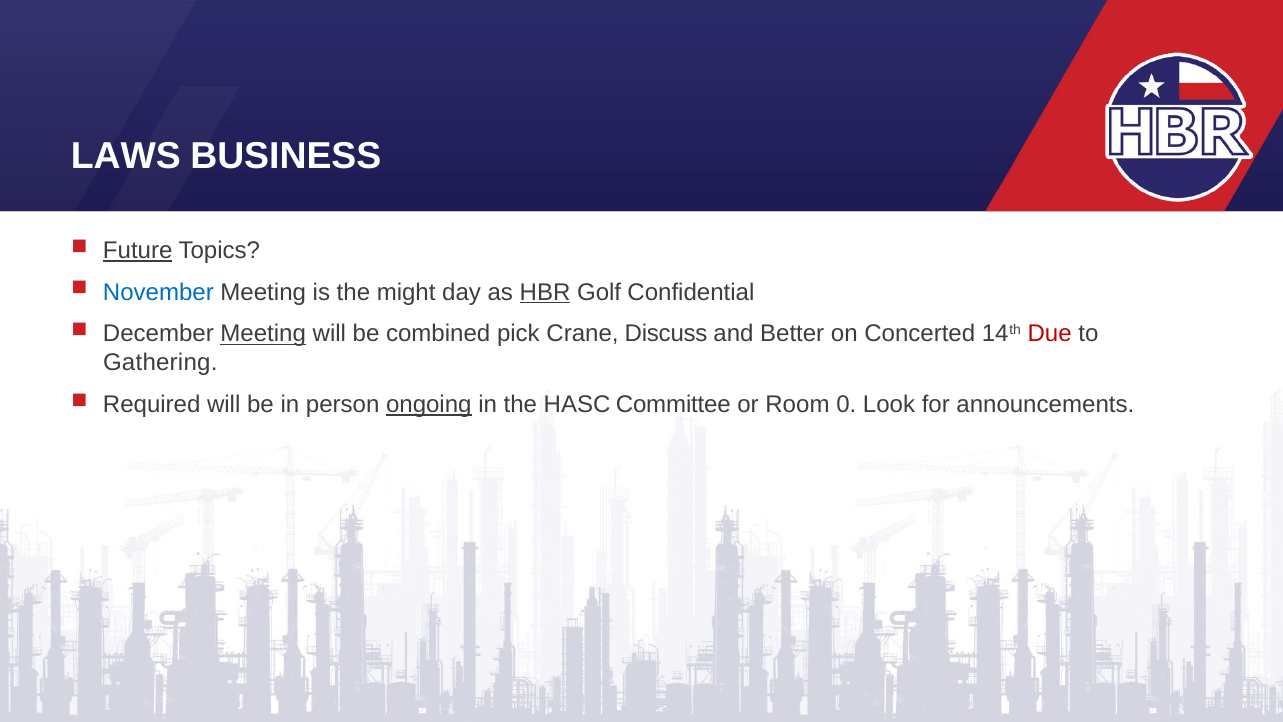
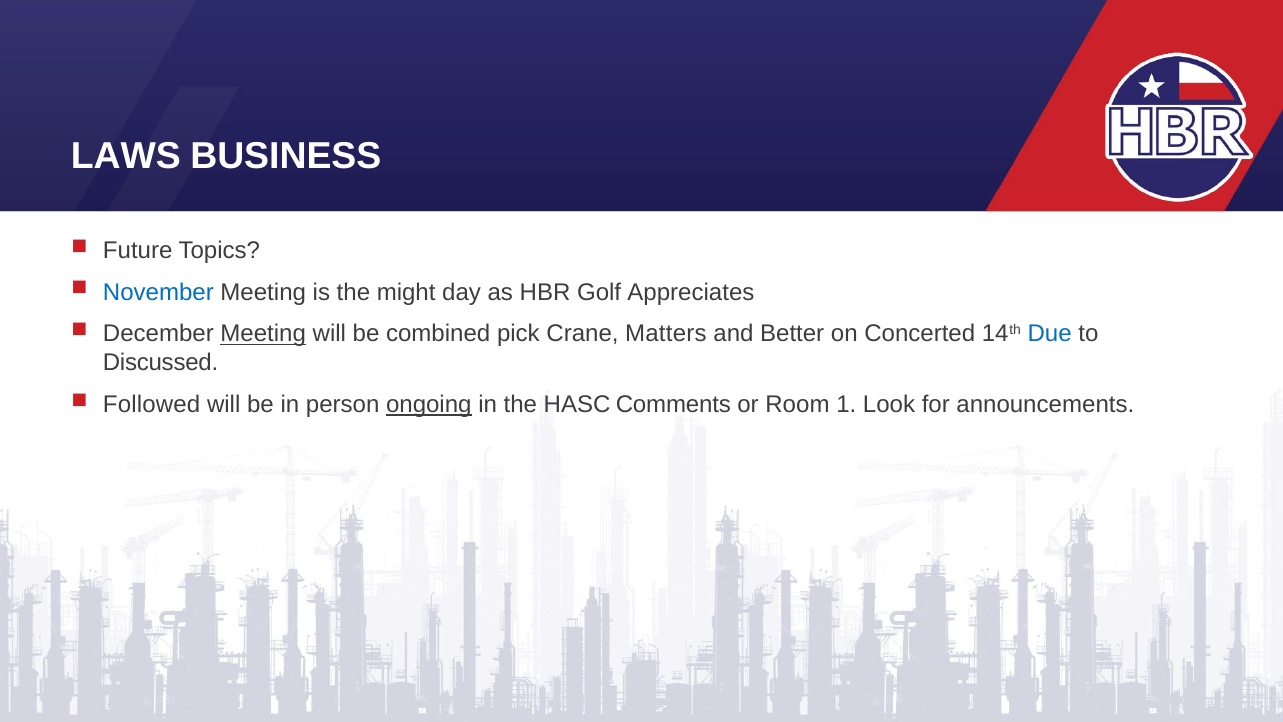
Future underline: present -> none (138, 250)
HBR underline: present -> none (545, 292)
Confidential: Confidential -> Appreciates (691, 292)
Discuss: Discuss -> Matters (666, 334)
Due colour: red -> blue (1050, 334)
Gathering: Gathering -> Discussed (161, 363)
Required: Required -> Followed (152, 404)
Committee: Committee -> Comments (673, 404)
0: 0 -> 1 (846, 404)
